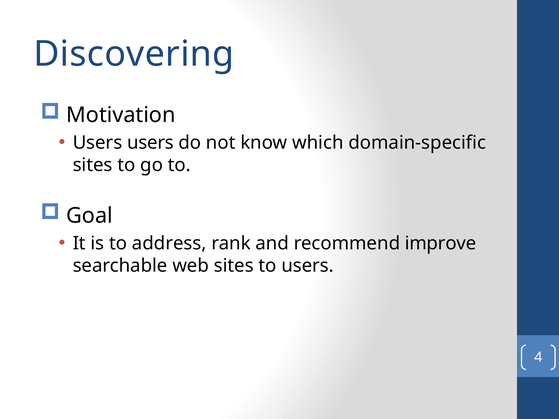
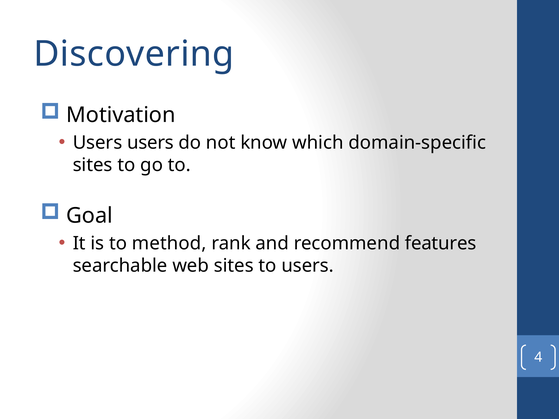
address: address -> method (169, 243)
improve: improve -> features (441, 243)
